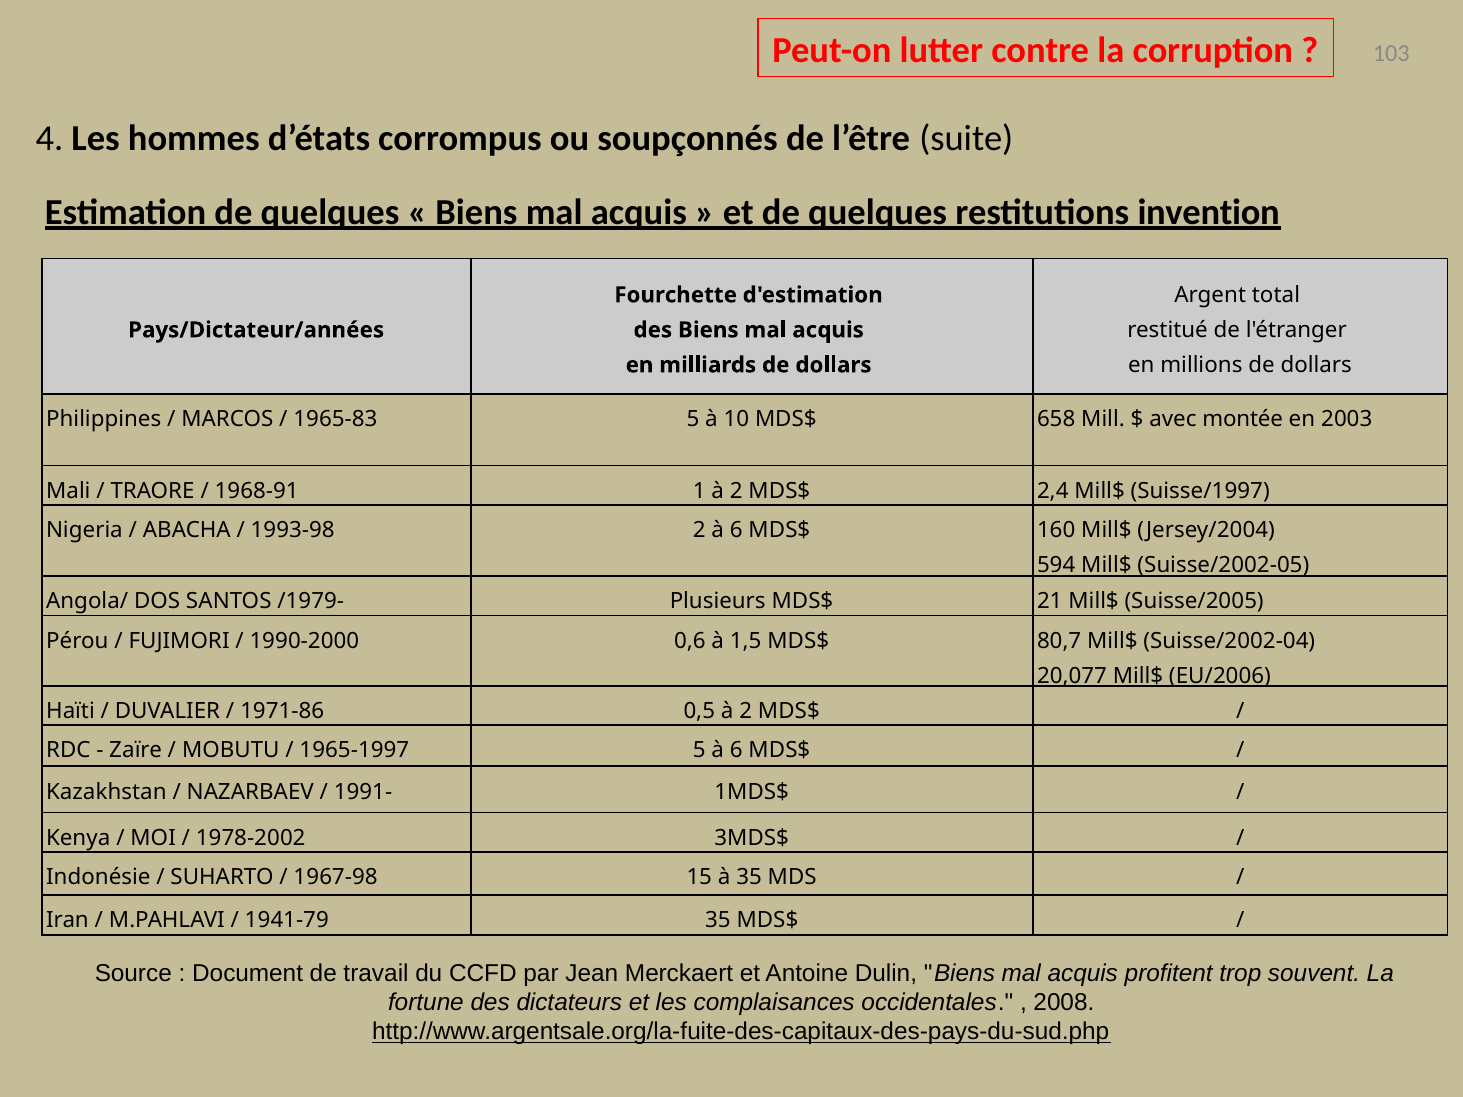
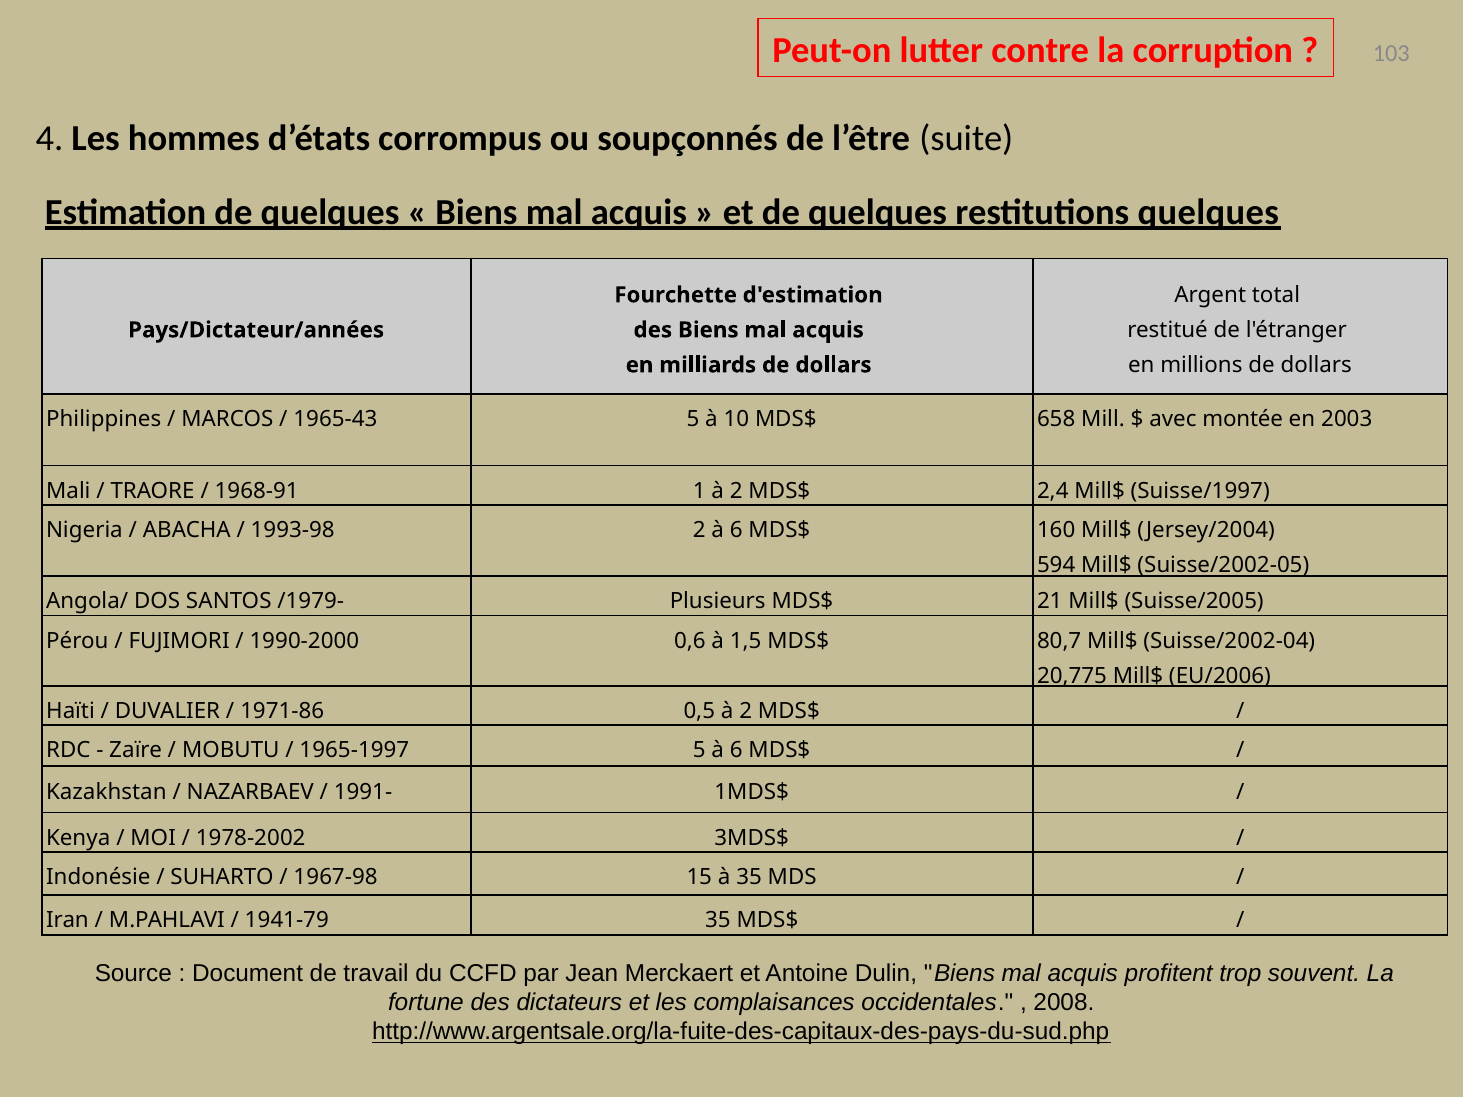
restitutions invention: invention -> quelques (1208, 212)
1965-83: 1965-83 -> 1965-43 (335, 420)
20,077: 20,077 -> 20,775 (1072, 676)
